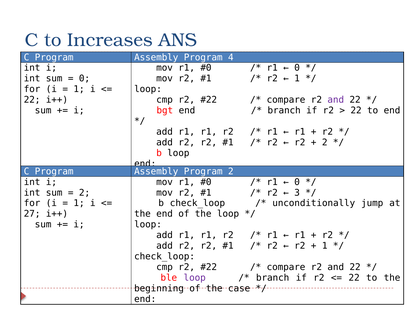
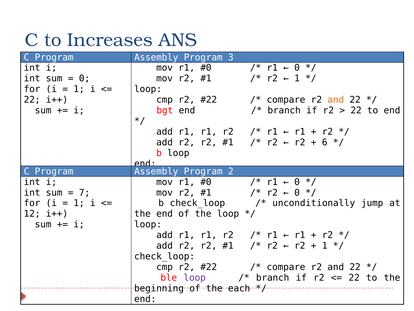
4: 4 -> 3 (231, 57)
and colour: purple -> orange (336, 100)
2: 2 -> 6 (325, 142)
2: 2 -> 7 (85, 192)
3: 3 -> 0 (297, 192)
27: 27 -> 12 (32, 214)
case: case -> each (239, 288)
